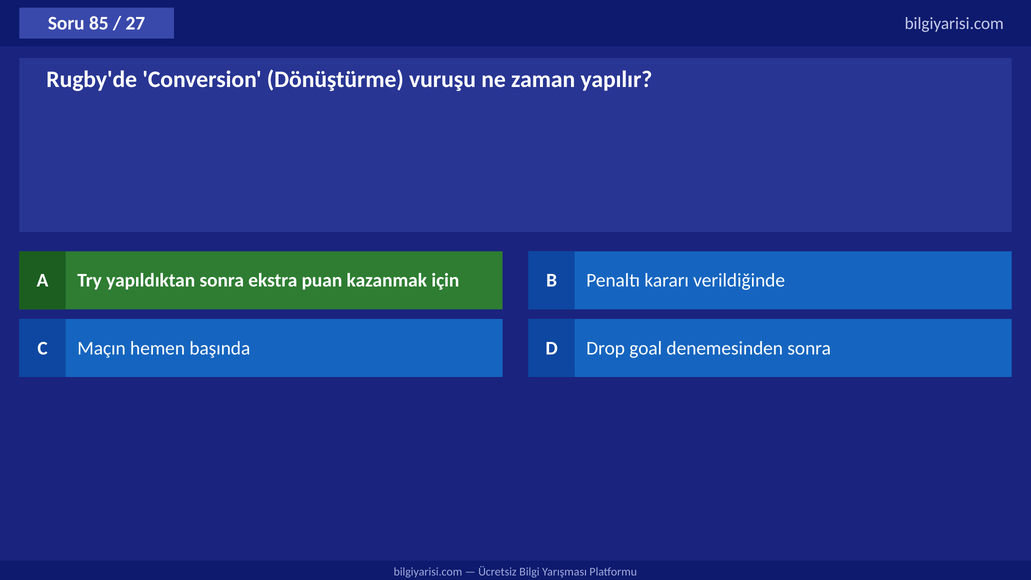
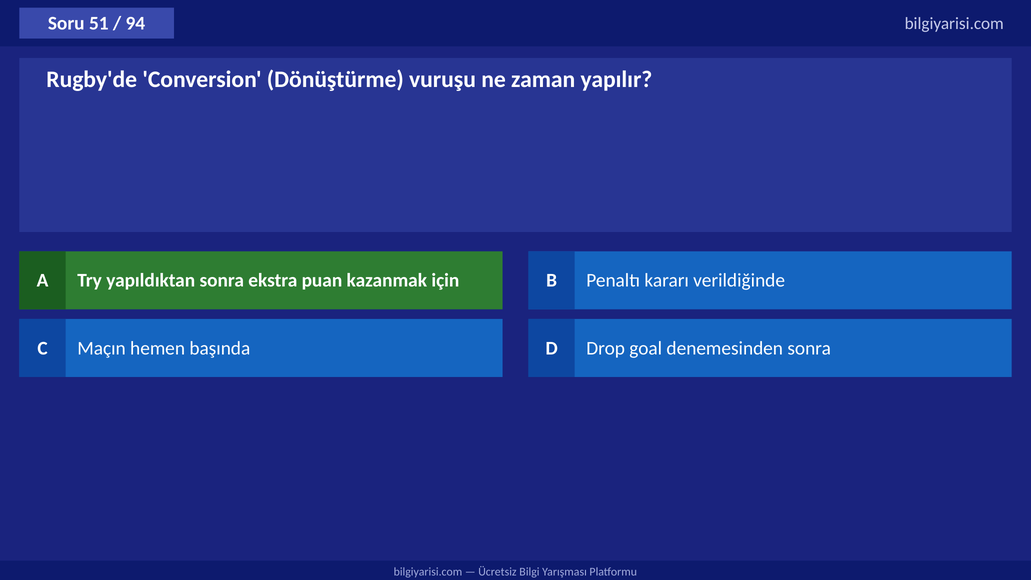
85: 85 -> 51 (99, 24)
27: 27 -> 94 (135, 24)
